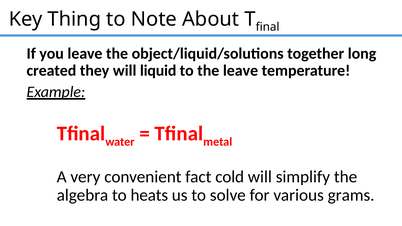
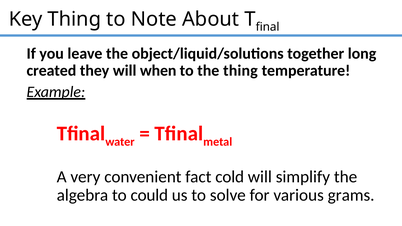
liquid: liquid -> when (158, 71)
the leave: leave -> thing (240, 71)
heats: heats -> could (149, 195)
